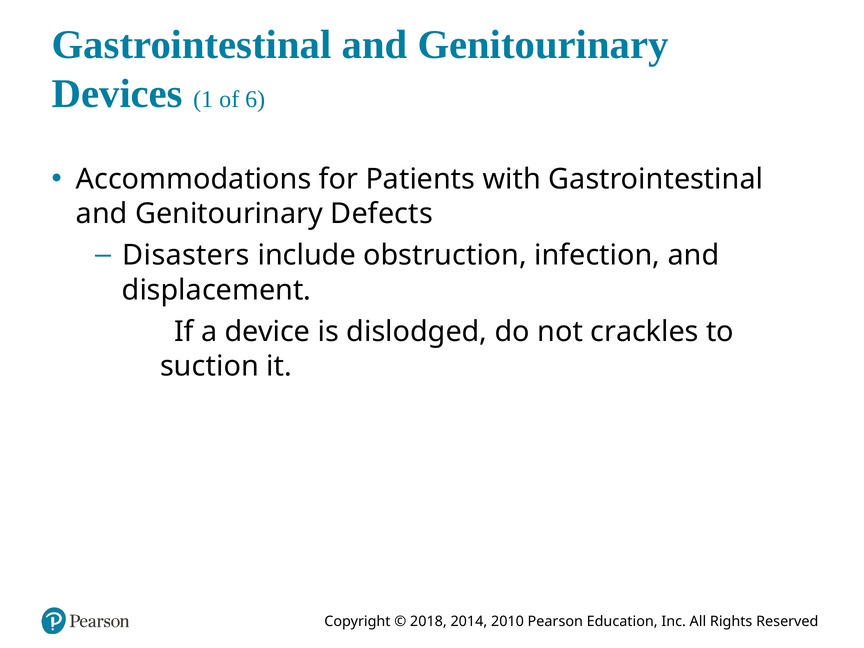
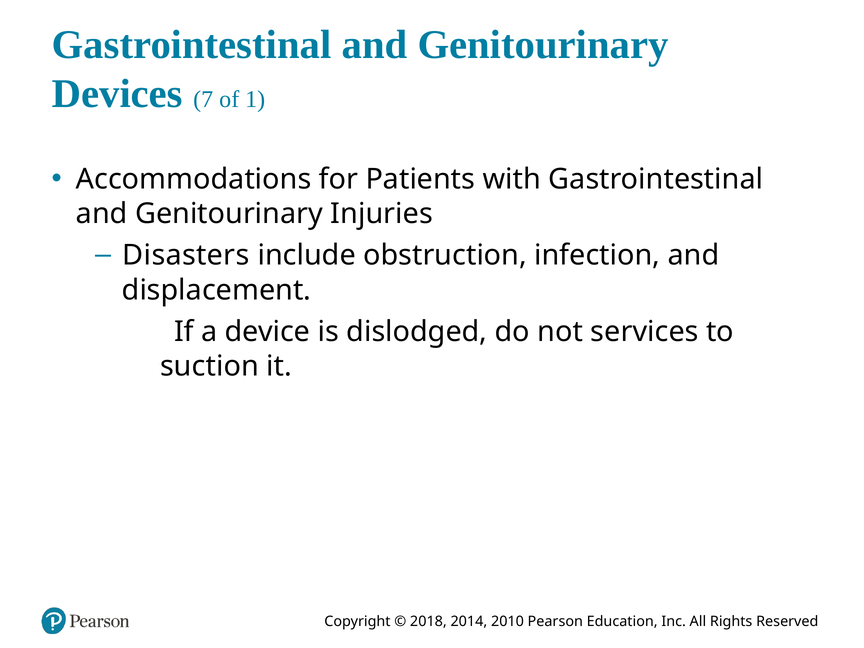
1: 1 -> 7 (203, 99)
6: 6 -> 1 (255, 99)
Defects: Defects -> Injuries (382, 214)
crackles: crackles -> services (645, 332)
